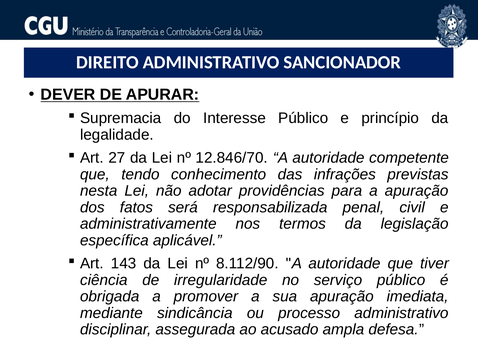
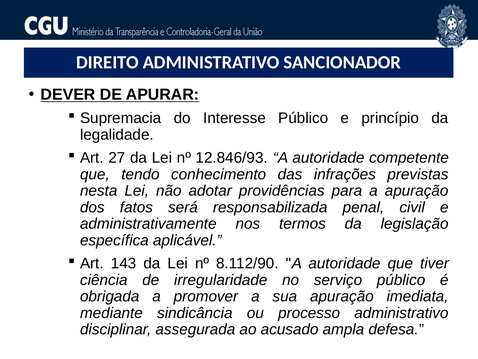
12.846/70: 12.846/70 -> 12.846/93 (232, 158)
